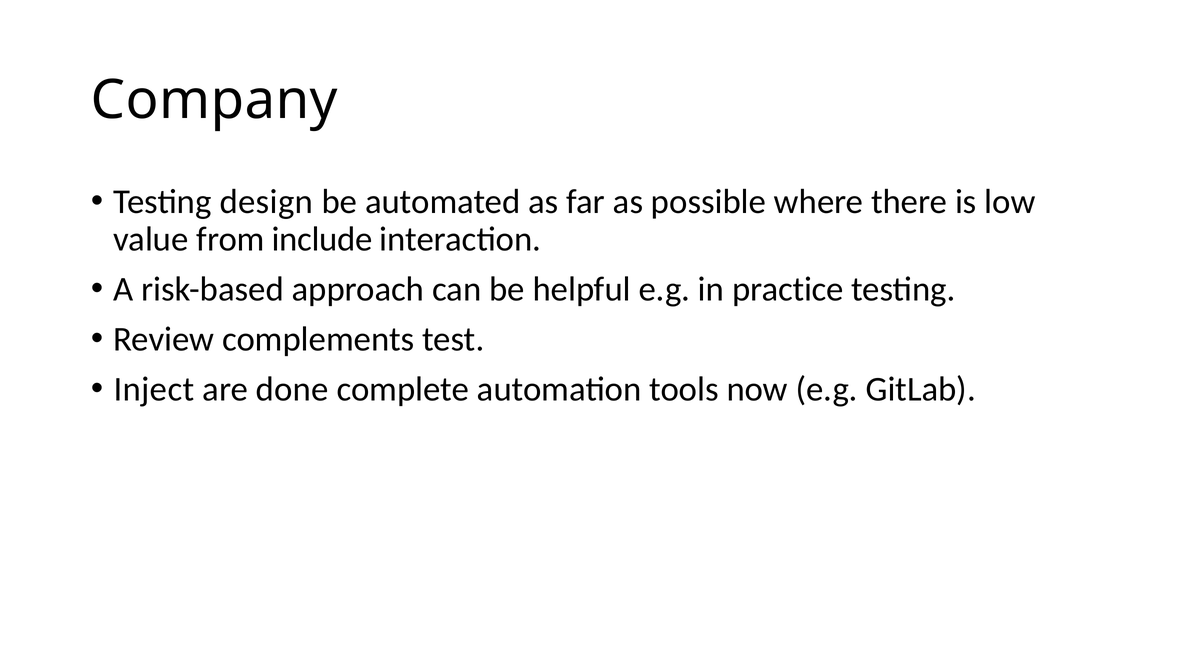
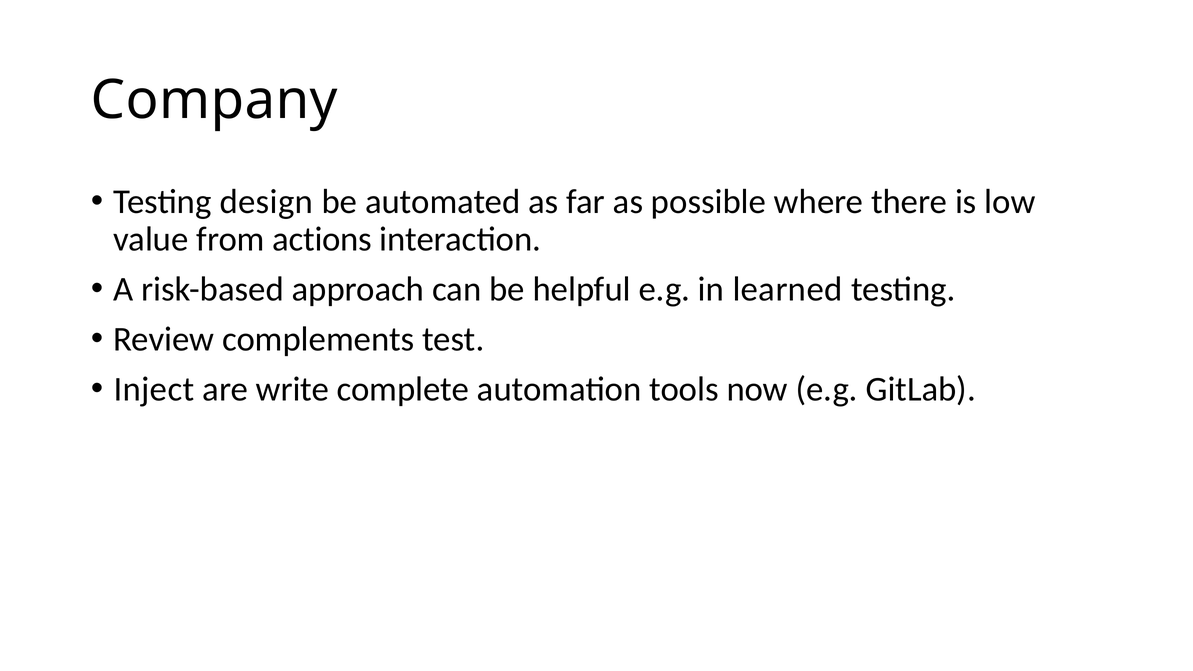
include: include -> actions (322, 239)
practice: practice -> learned (788, 289)
done: done -> write (292, 389)
